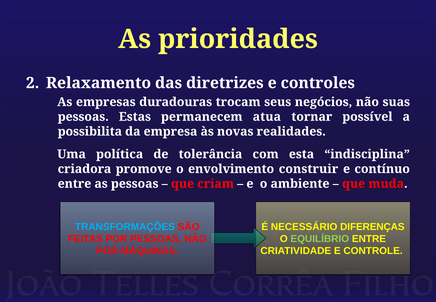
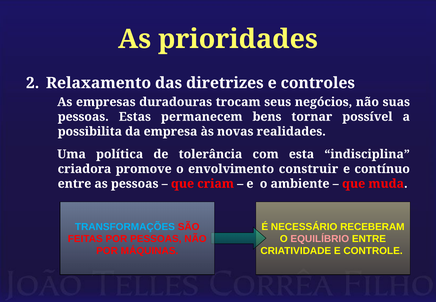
atua: atua -> bens (267, 117)
DIFERENÇAS: DIFERENÇAS -> RECEBERAM (372, 227)
EQUILÍBRIO colour: light green -> pink (320, 239)
